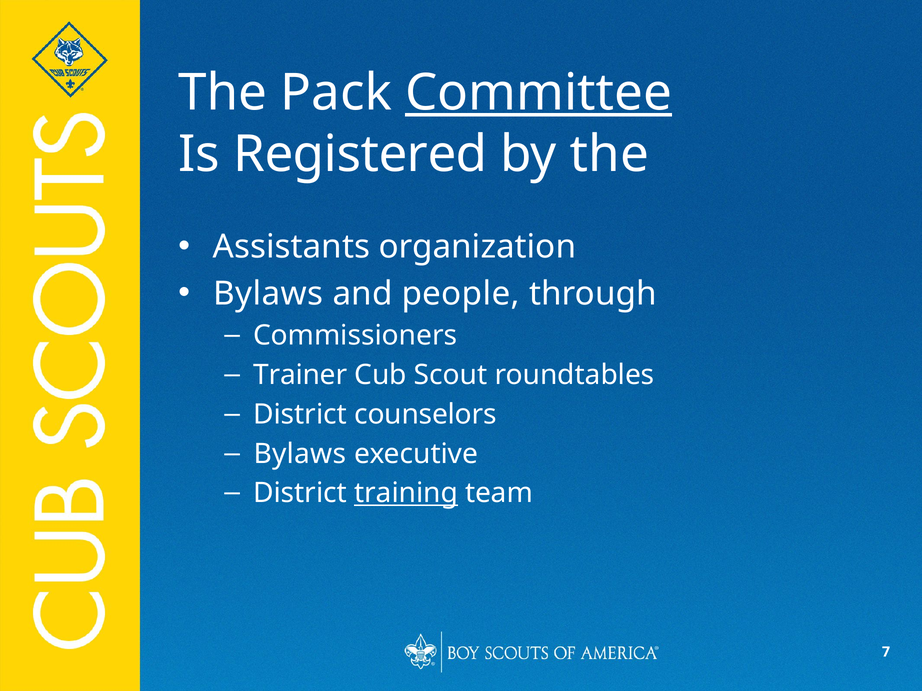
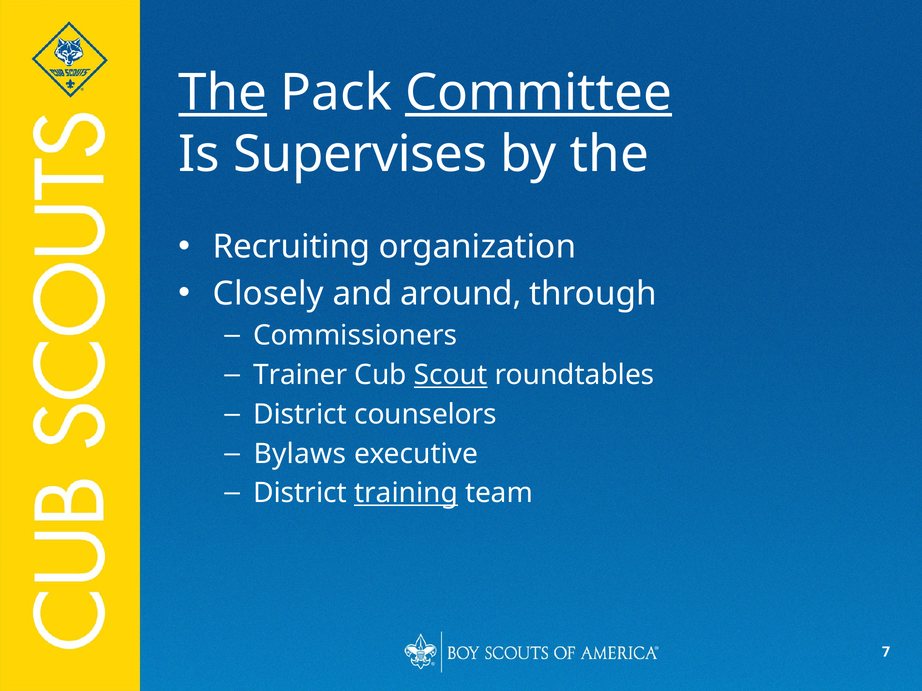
The underline: none -> present (223, 93)
Registered: Registered -> Supervises (360, 154)
Assistants: Assistants -> Recruiting (292, 247)
Bylaws: Bylaws -> Closely (268, 294)
people: people -> around (461, 294)
Scout underline: none -> present (451, 375)
